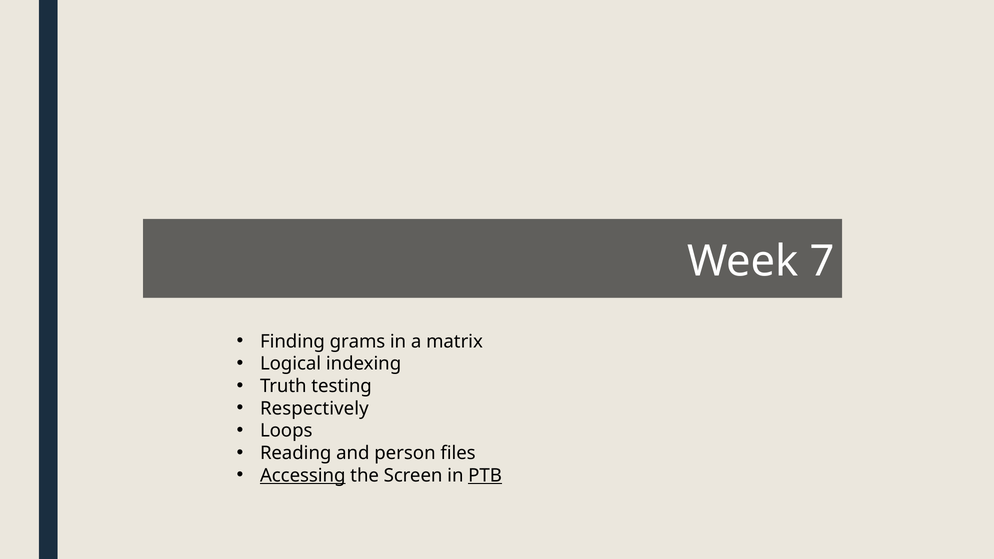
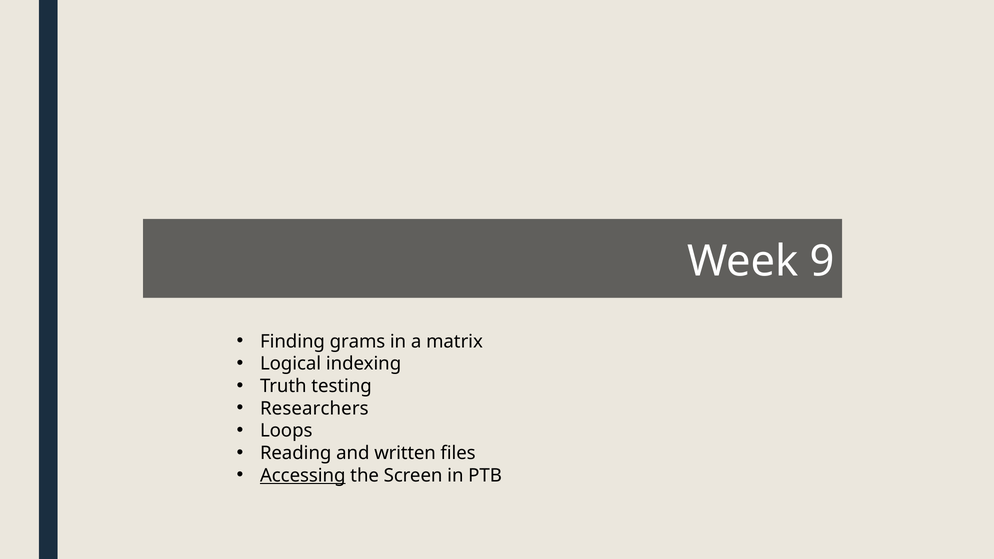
7: 7 -> 9 (822, 261)
Respectively: Respectively -> Researchers (314, 409)
person: person -> written (405, 453)
PTB underline: present -> none (485, 476)
